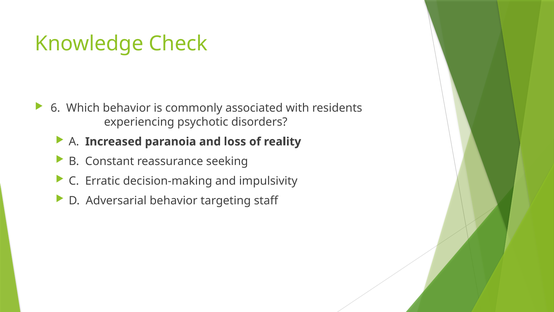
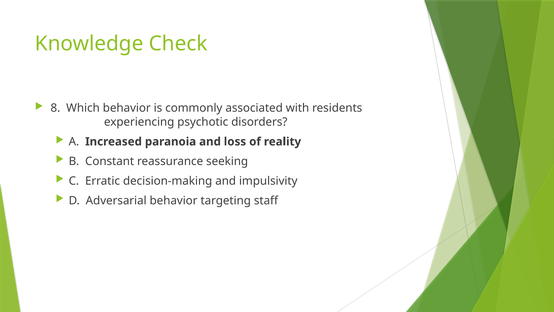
6: 6 -> 8 (55, 108)
